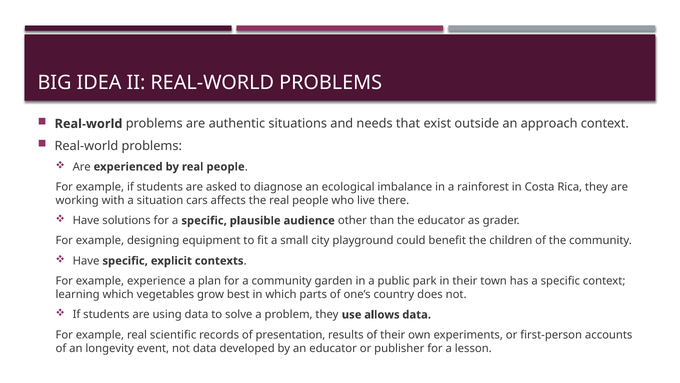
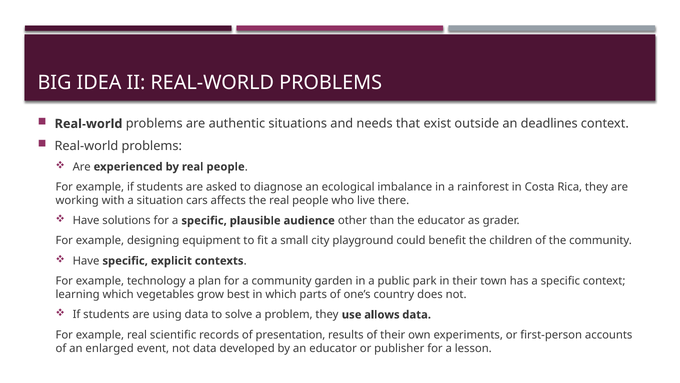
approach: approach -> deadlines (549, 124)
experience: experience -> technology (156, 281)
longevity: longevity -> enlarged (110, 348)
